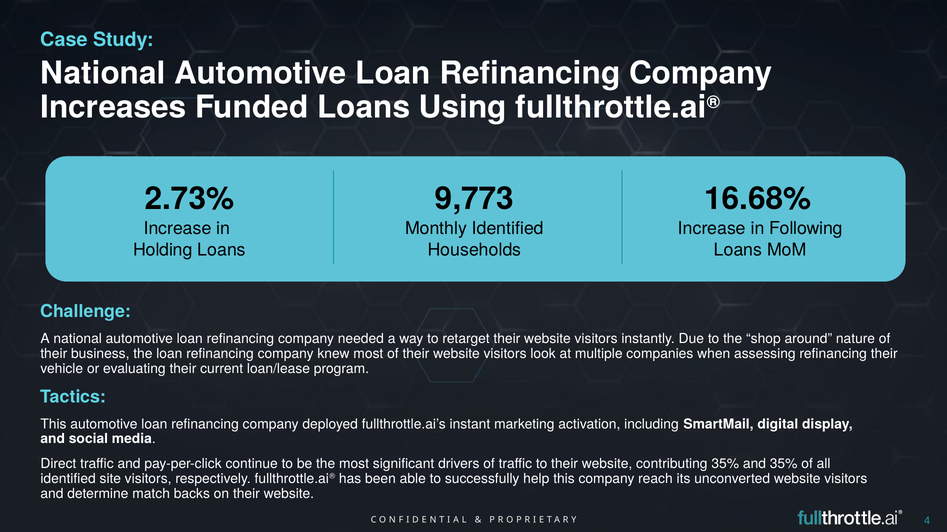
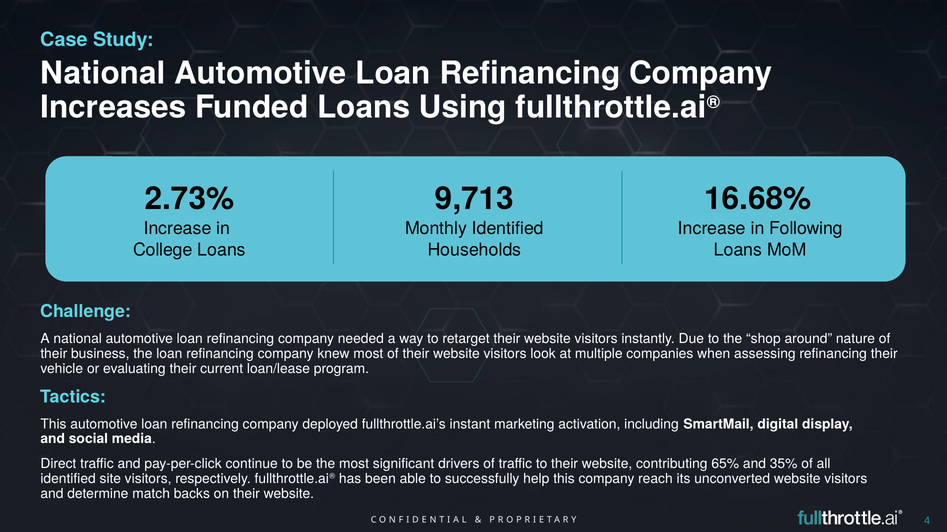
9,773: 9,773 -> 9,713 (474, 199)
Holding: Holding -> College (163, 250)
contributing 35%: 35% -> 65% (725, 464)
